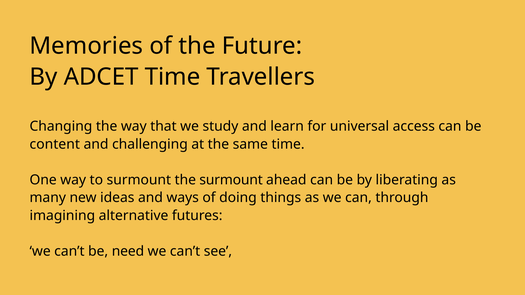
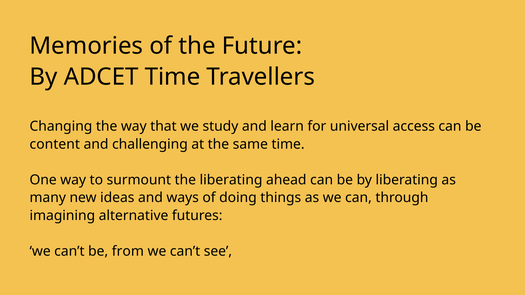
the surmount: surmount -> liberating (231, 180)
need: need -> from (128, 252)
